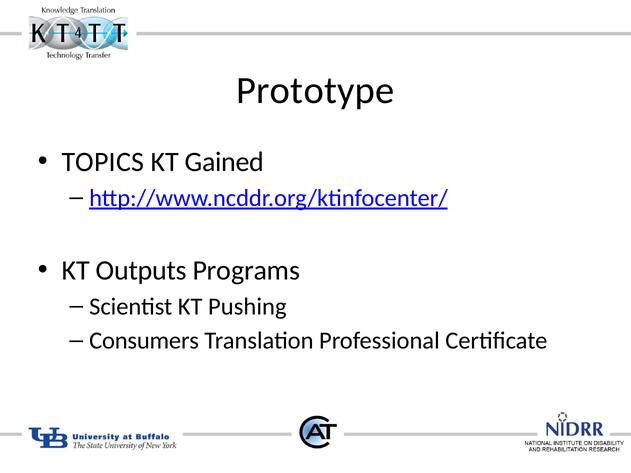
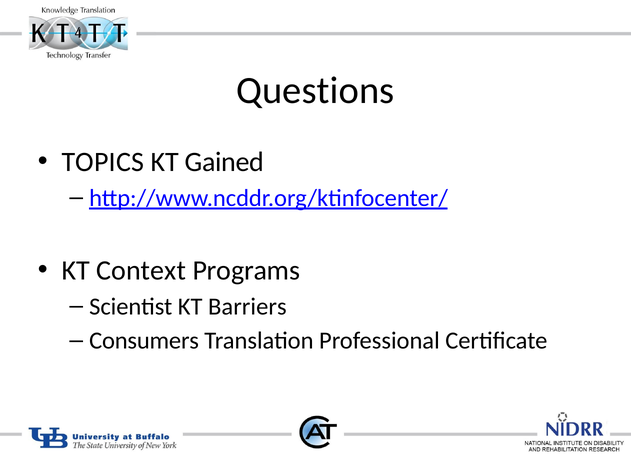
Prototype: Prototype -> Questions (315, 91)
Outputs: Outputs -> Context (141, 270)
Pushing: Pushing -> Barriers (247, 307)
